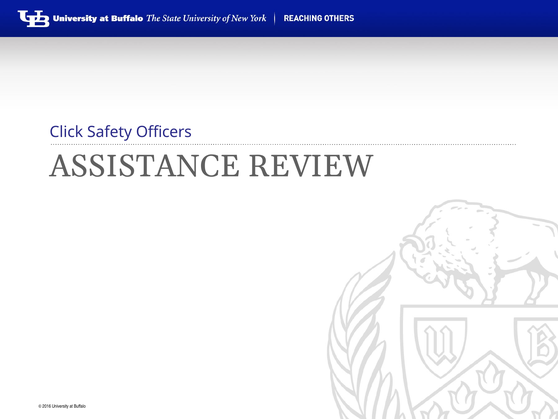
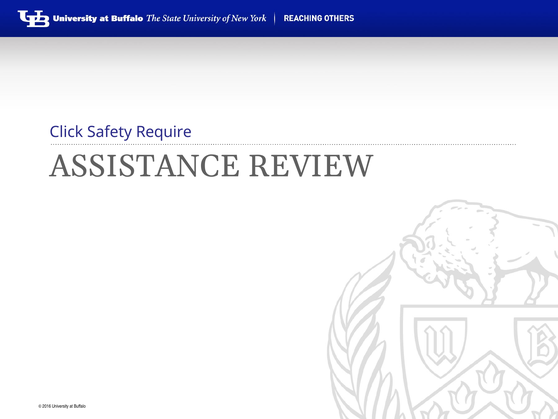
Officers: Officers -> Require (164, 132)
